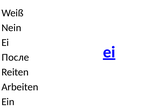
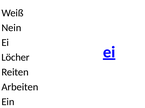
После: После -> Löcher (15, 58)
